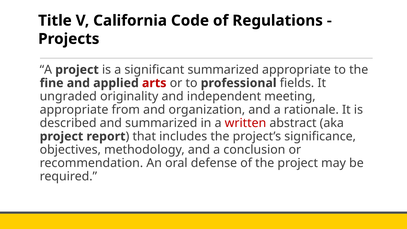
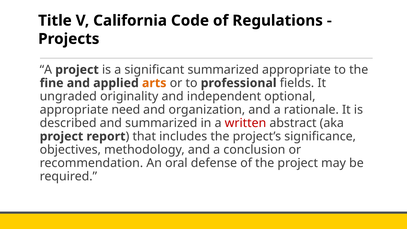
arts colour: red -> orange (154, 83)
meeting: meeting -> optional (290, 96)
from: from -> need (126, 110)
